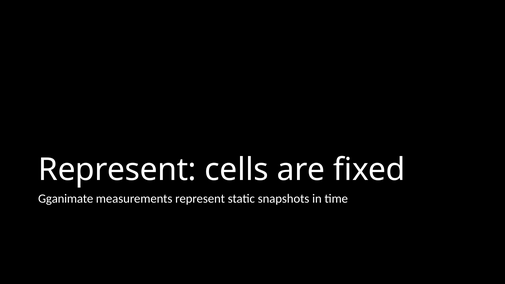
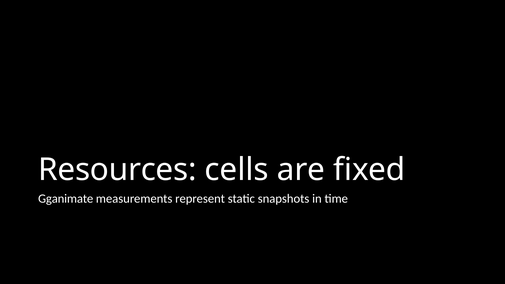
Represent: Represent -> Resources (117, 170)
